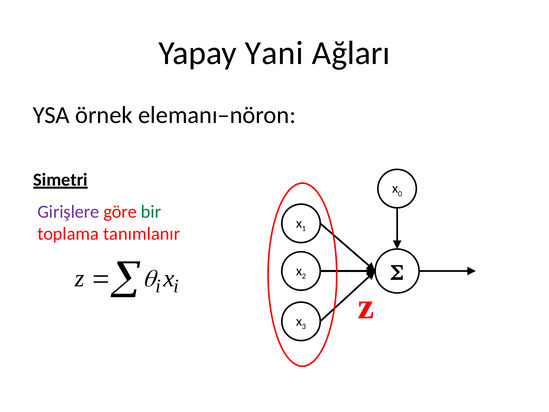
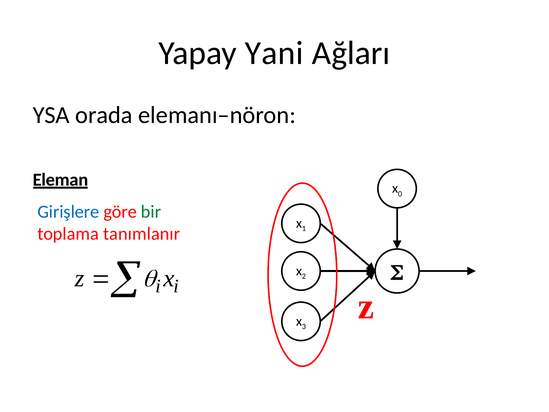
örnek: örnek -> orada (104, 115)
Simetri: Simetri -> Eleman (61, 180)
Girişlere colour: purple -> blue (68, 212)
